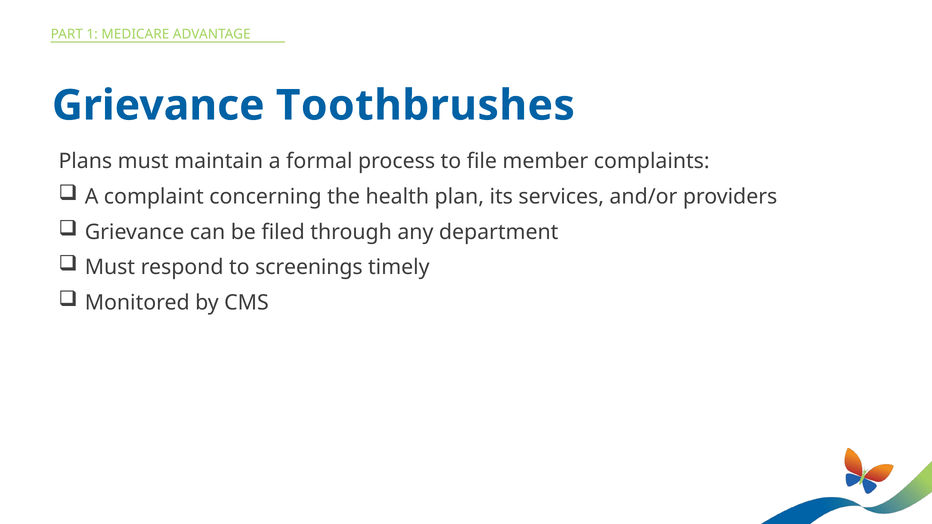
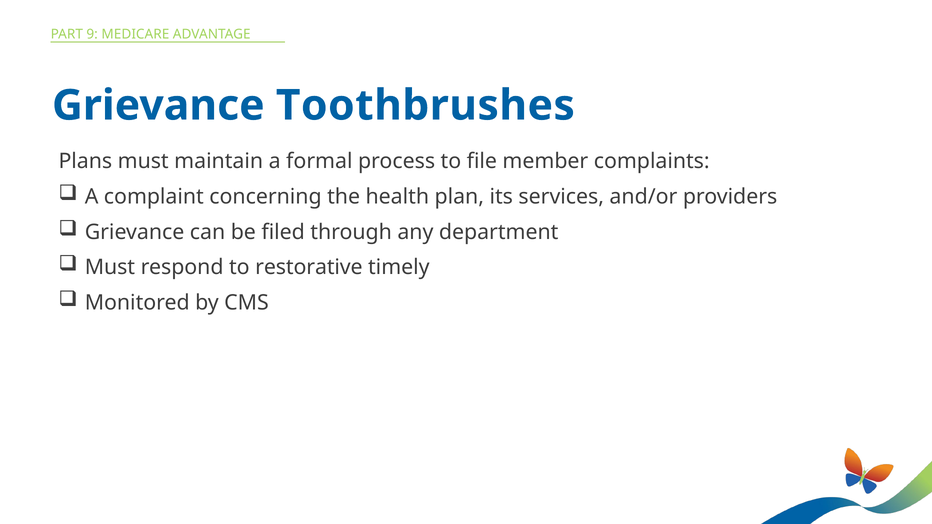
1: 1 -> 9 (92, 34)
screenings: screenings -> restorative (309, 268)
